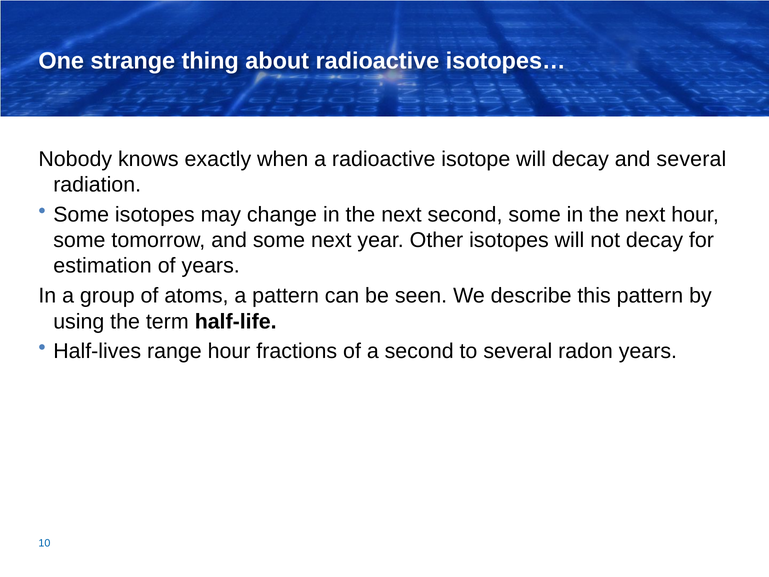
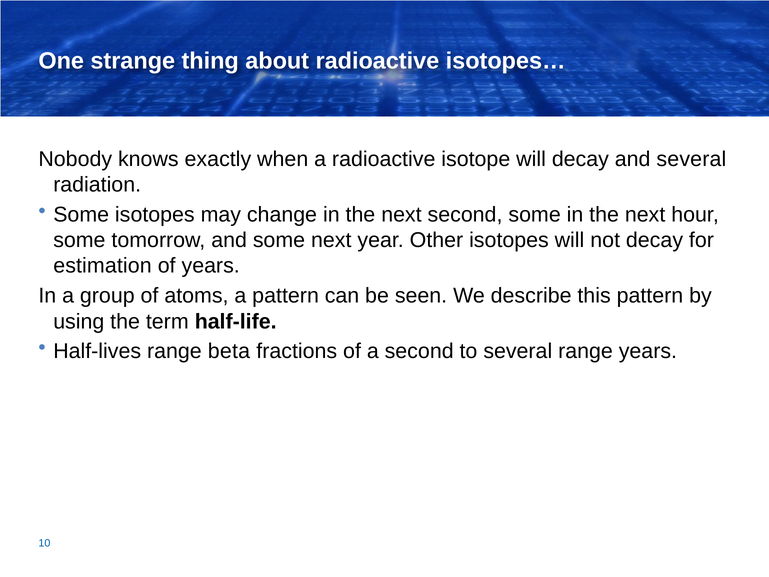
range hour: hour -> beta (229, 351)
several radon: radon -> range (585, 351)
